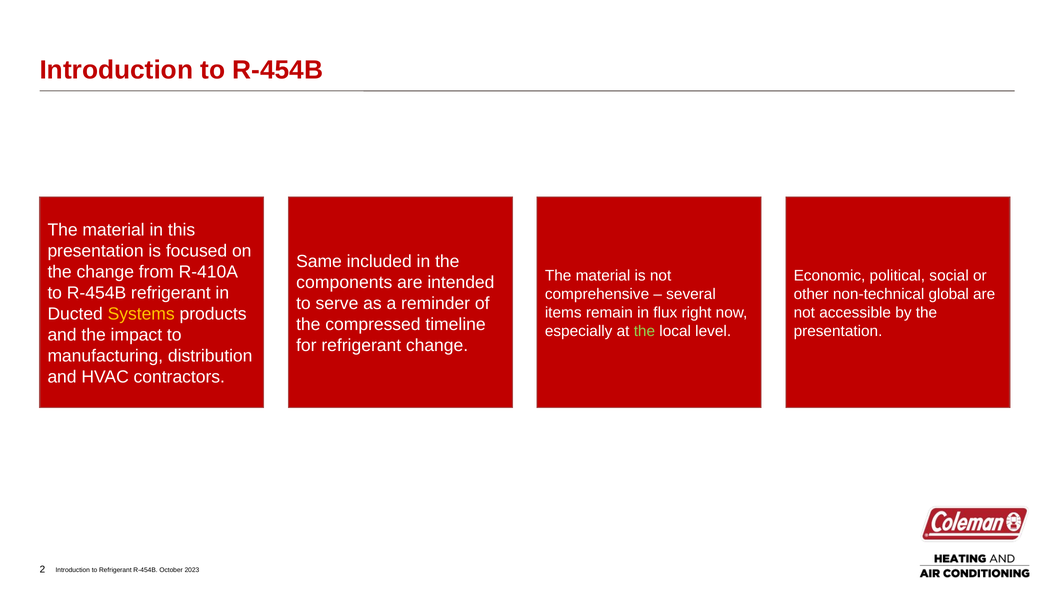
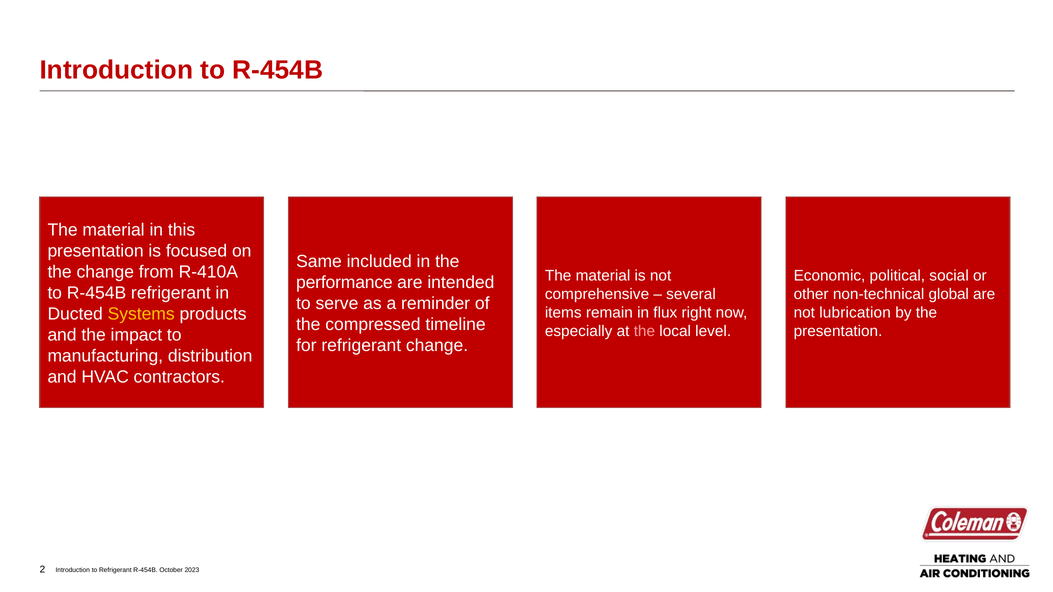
components: components -> performance (344, 283)
accessible: accessible -> lubrication (855, 313)
the colour: light green -> pink (644, 331)
